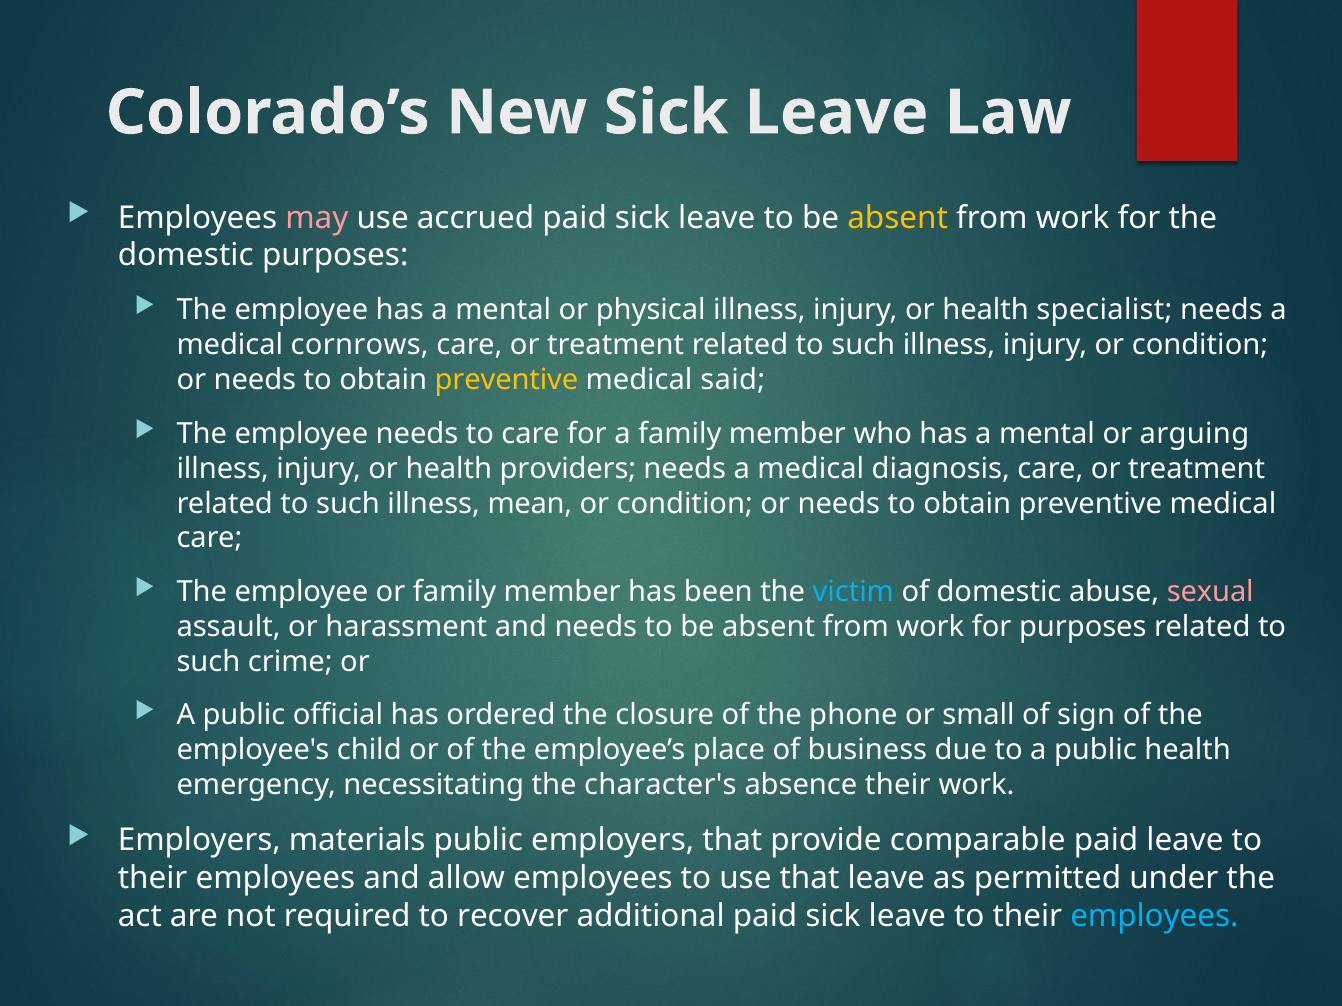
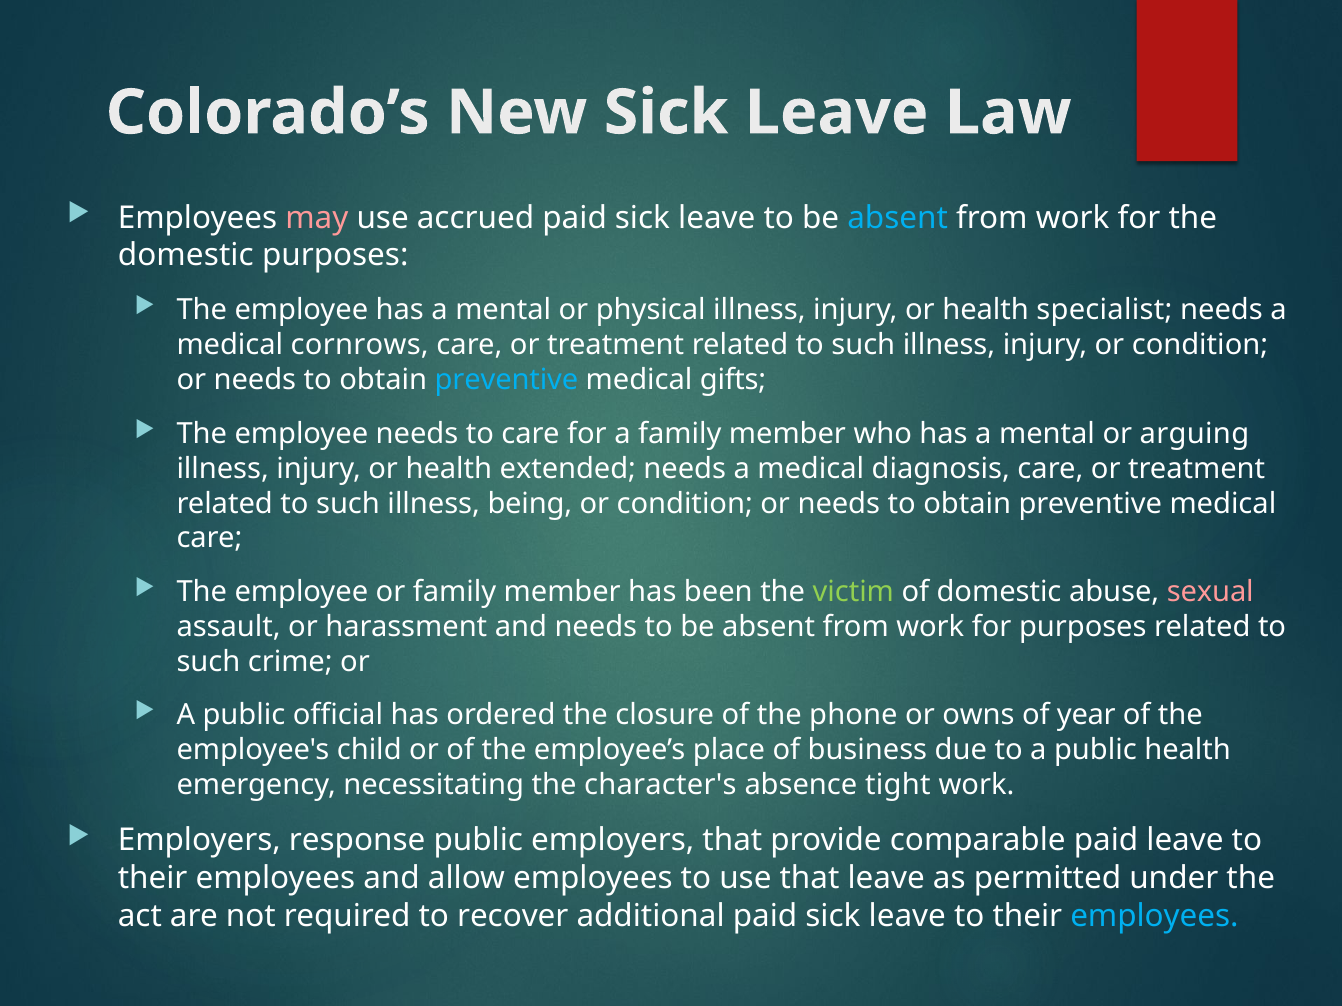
absent colour: yellow -> light blue (898, 218)
preventive colour: yellow -> light blue (507, 380)
said: said -> gifts (733, 380)
providers: providers -> extended (568, 469)
mean: mean -> being (530, 504)
victim colour: light blue -> light green (853, 592)
small: small -> owns (978, 716)
sign: sign -> year (1086, 716)
absence their: their -> tight (898, 786)
materials: materials -> response (357, 841)
